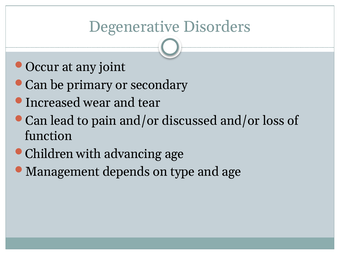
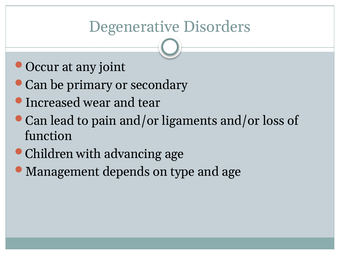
discussed: discussed -> ligaments (190, 121)
